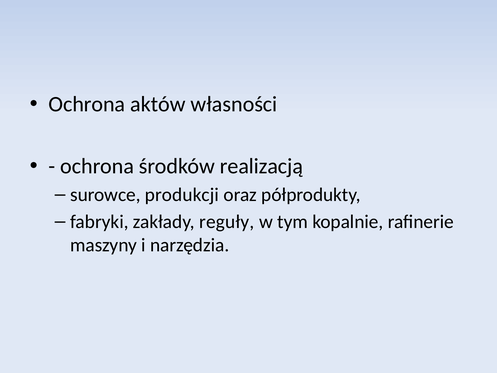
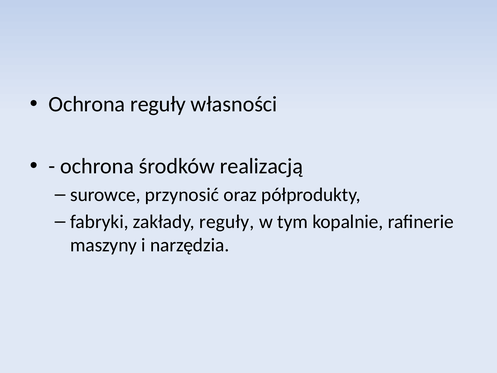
Ochrona aktów: aktów -> reguły (158, 104)
produkcji: produkcji -> przynosić (182, 195)
